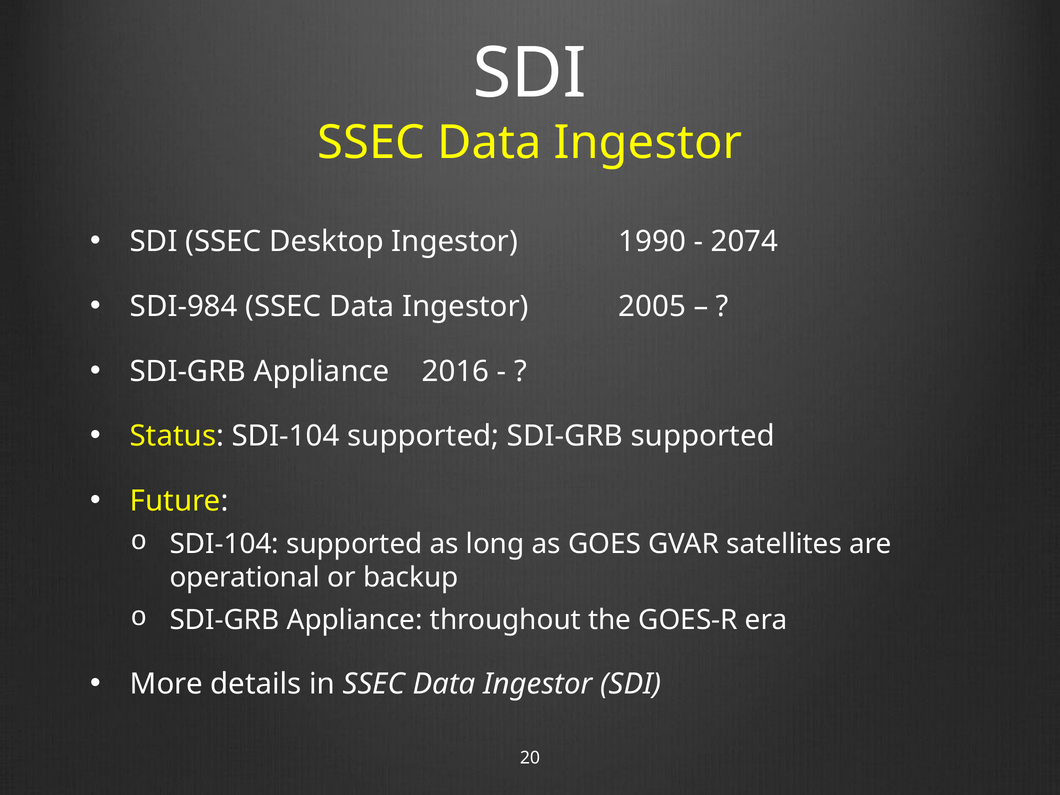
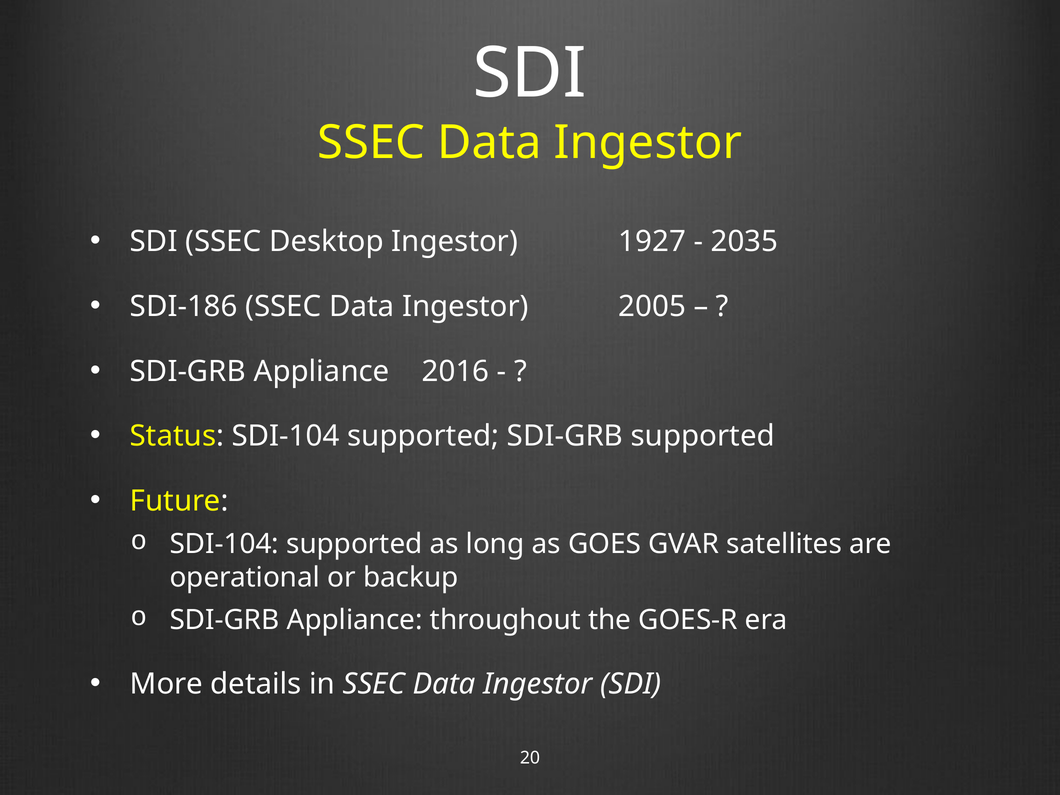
1990: 1990 -> 1927 (652, 242)
2074: 2074 -> 2035 (744, 242)
SDI-984: SDI-984 -> SDI-186 (184, 307)
